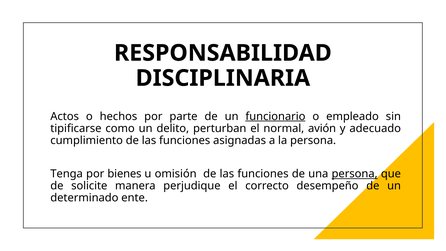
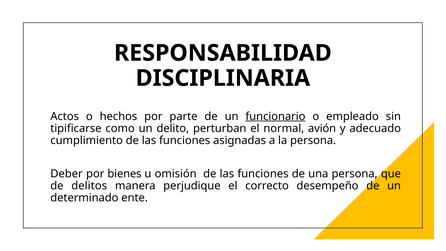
Tenga: Tenga -> Deber (67, 174)
persona underline: present -> none (355, 174)
solicite: solicite -> delitos (89, 186)
